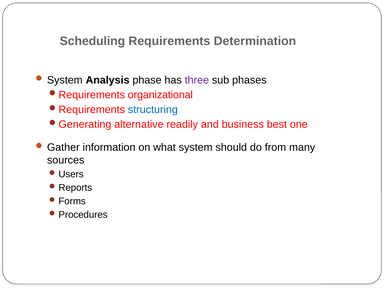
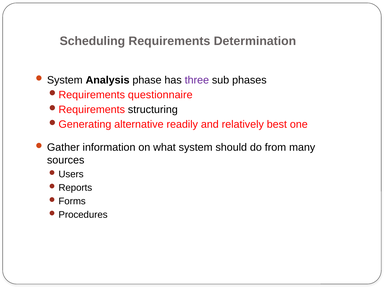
organizational: organizational -> questionnaire (160, 95)
structuring colour: blue -> black (153, 110)
business: business -> relatively (243, 124)
